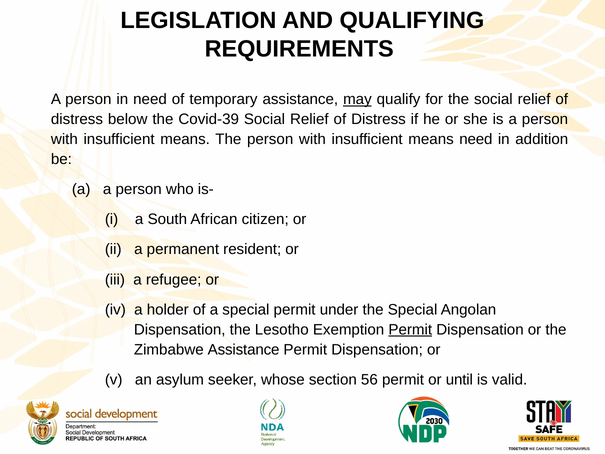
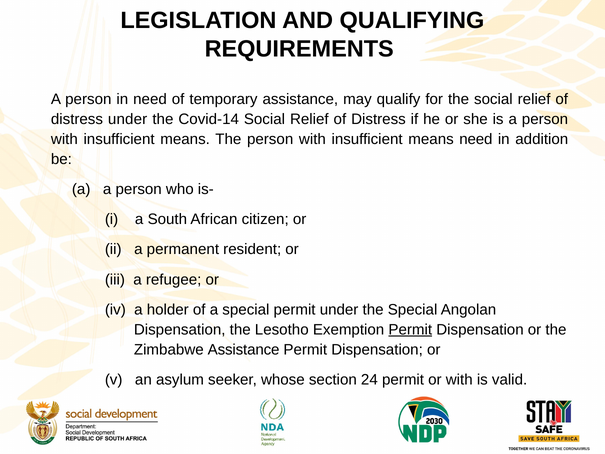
may underline: present -> none (357, 99)
distress below: below -> under (128, 119)
Covid-39: Covid-39 -> Covid-14 (209, 119)
56: 56 -> 24 (369, 379)
or until: until -> with (459, 379)
